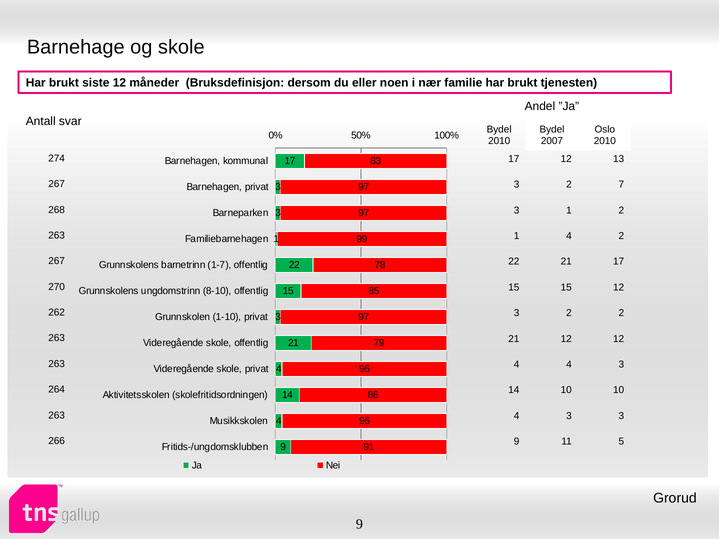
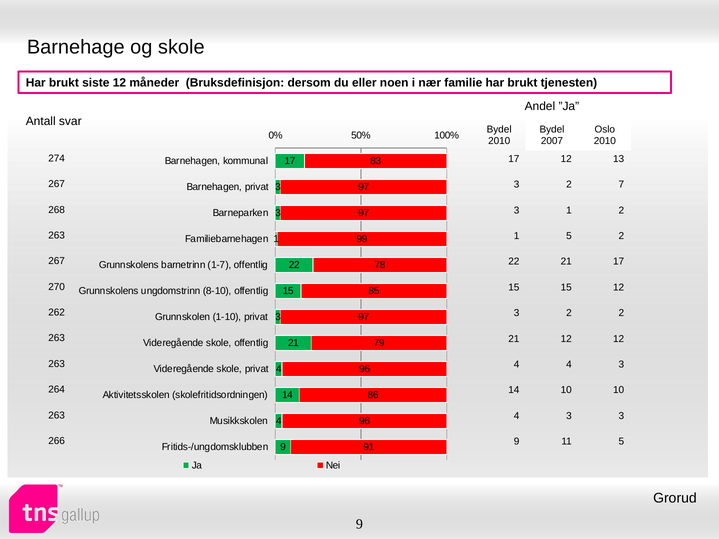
1 4: 4 -> 5 (569, 236)
